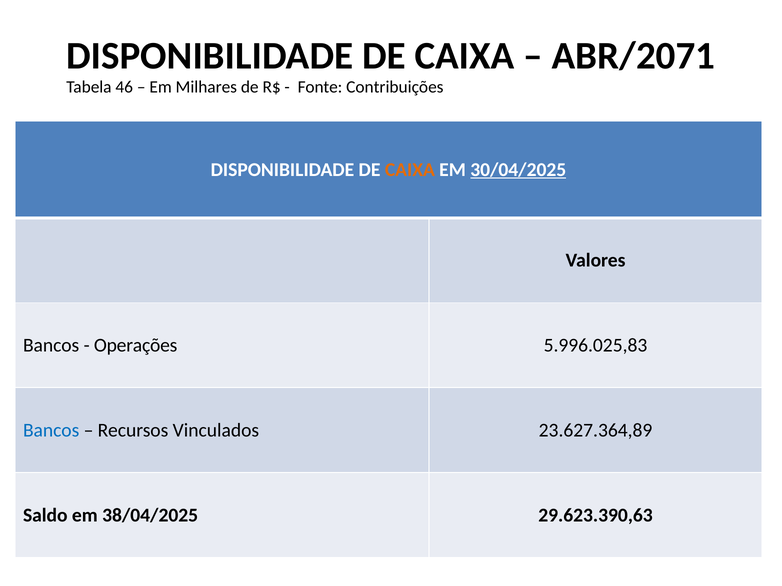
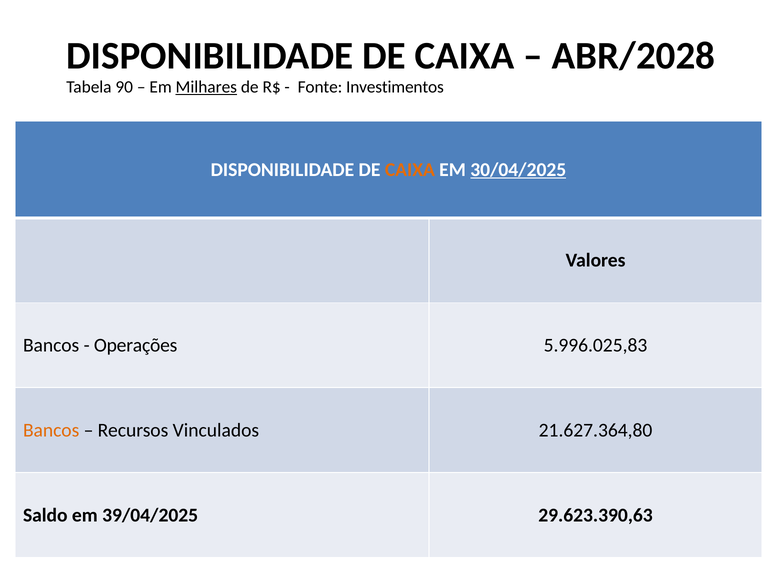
ABR/2071: ABR/2071 -> ABR/2028 (633, 56)
46: 46 -> 90 (124, 87)
Milhares underline: none -> present (206, 87)
Contribuições: Contribuições -> Investimentos (395, 87)
Bancos colour: blue -> orange (51, 431)
23.627.364,89: 23.627.364,89 -> 21.627.364,80 (596, 431)
38/04/2025: 38/04/2025 -> 39/04/2025 (150, 516)
